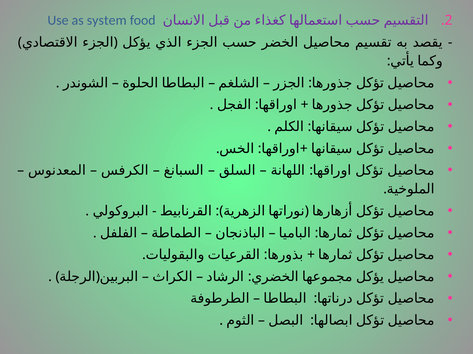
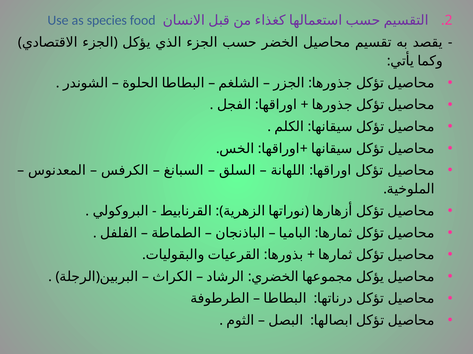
system: system -> species (107, 20)
